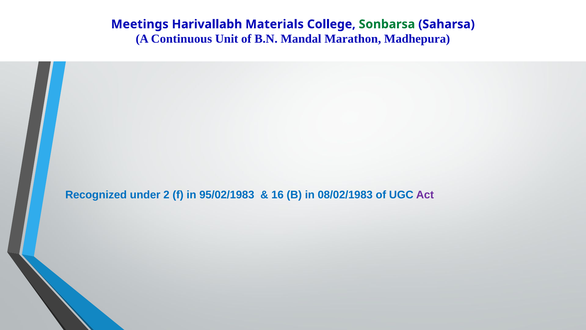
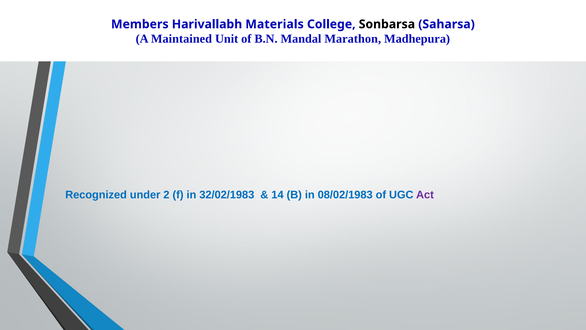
Meetings: Meetings -> Members (140, 24)
Sonbarsa colour: green -> black (387, 24)
Continuous: Continuous -> Maintained (181, 39)
95/02/1983: 95/02/1983 -> 32/02/1983 (227, 195)
16: 16 -> 14 (278, 195)
